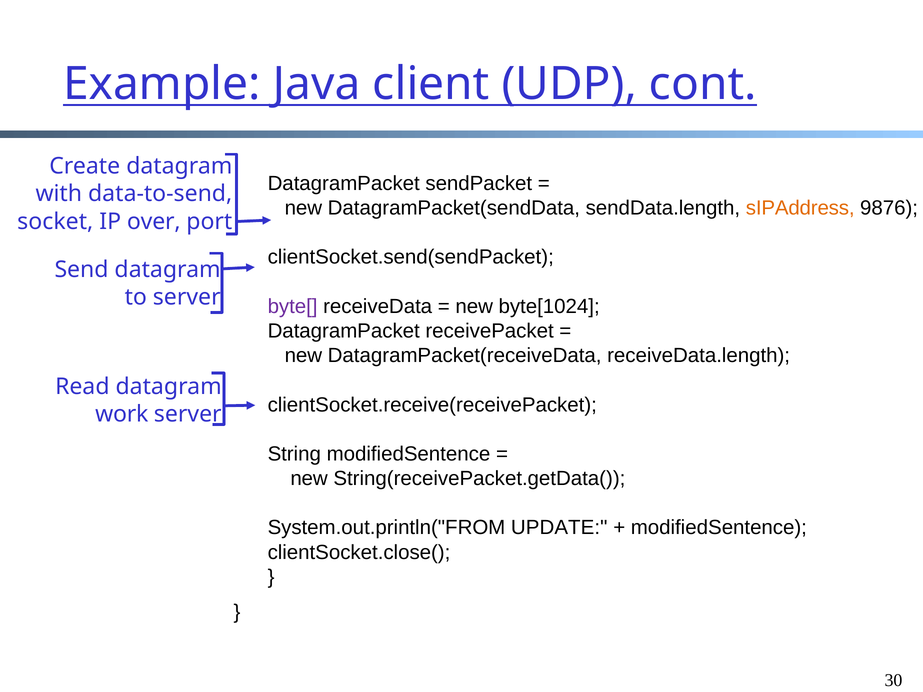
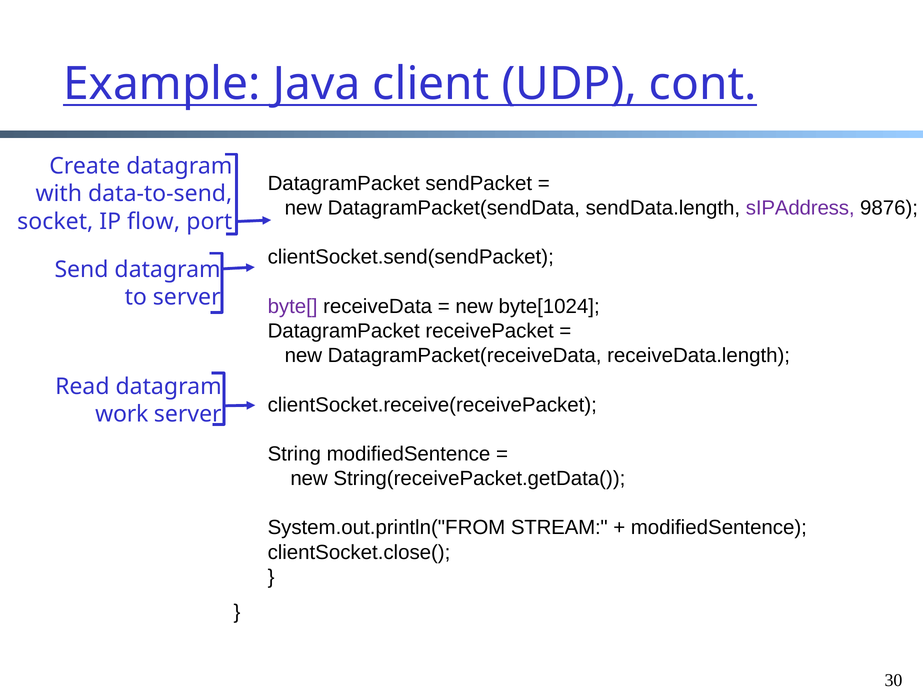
sIPAddress colour: orange -> purple (800, 208)
over: over -> flow (154, 221)
UPDATE: UPDATE -> STREAM (559, 528)
